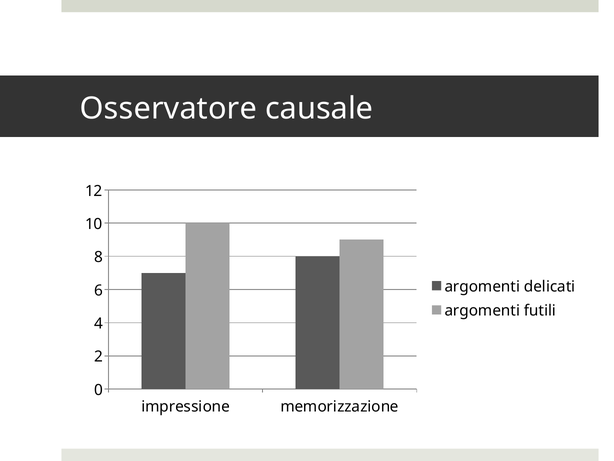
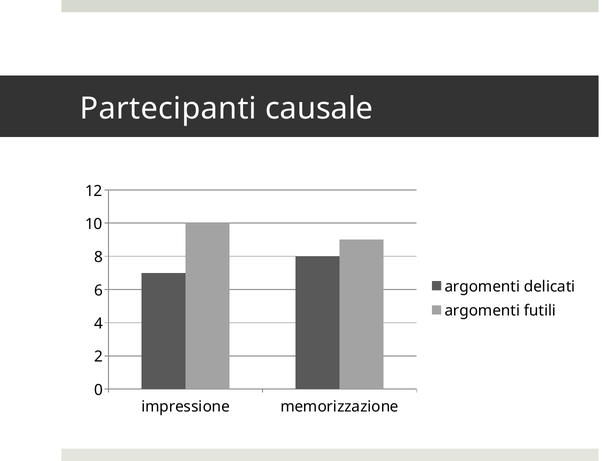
Osservatore: Osservatore -> Partecipanti (168, 108)
